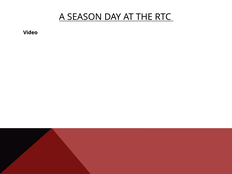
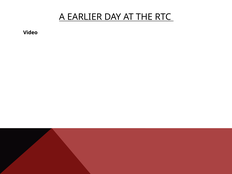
SEASON: SEASON -> EARLIER (85, 17)
